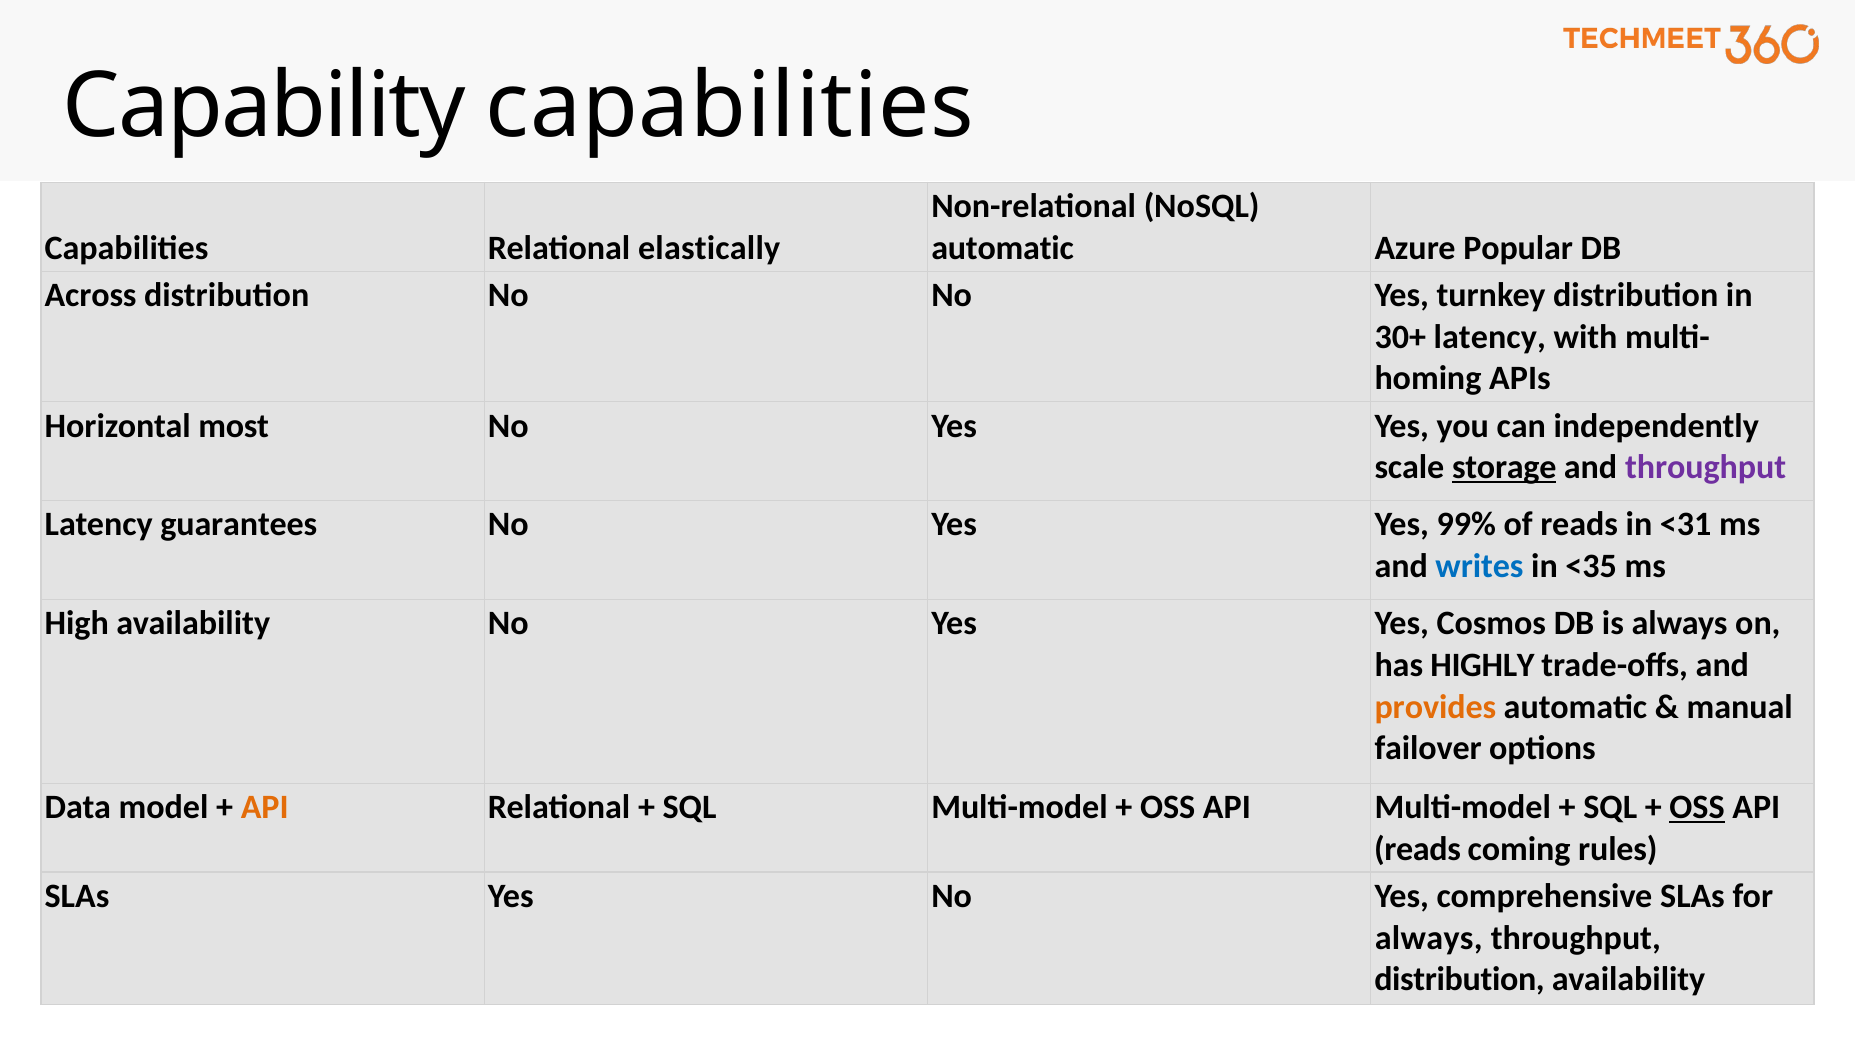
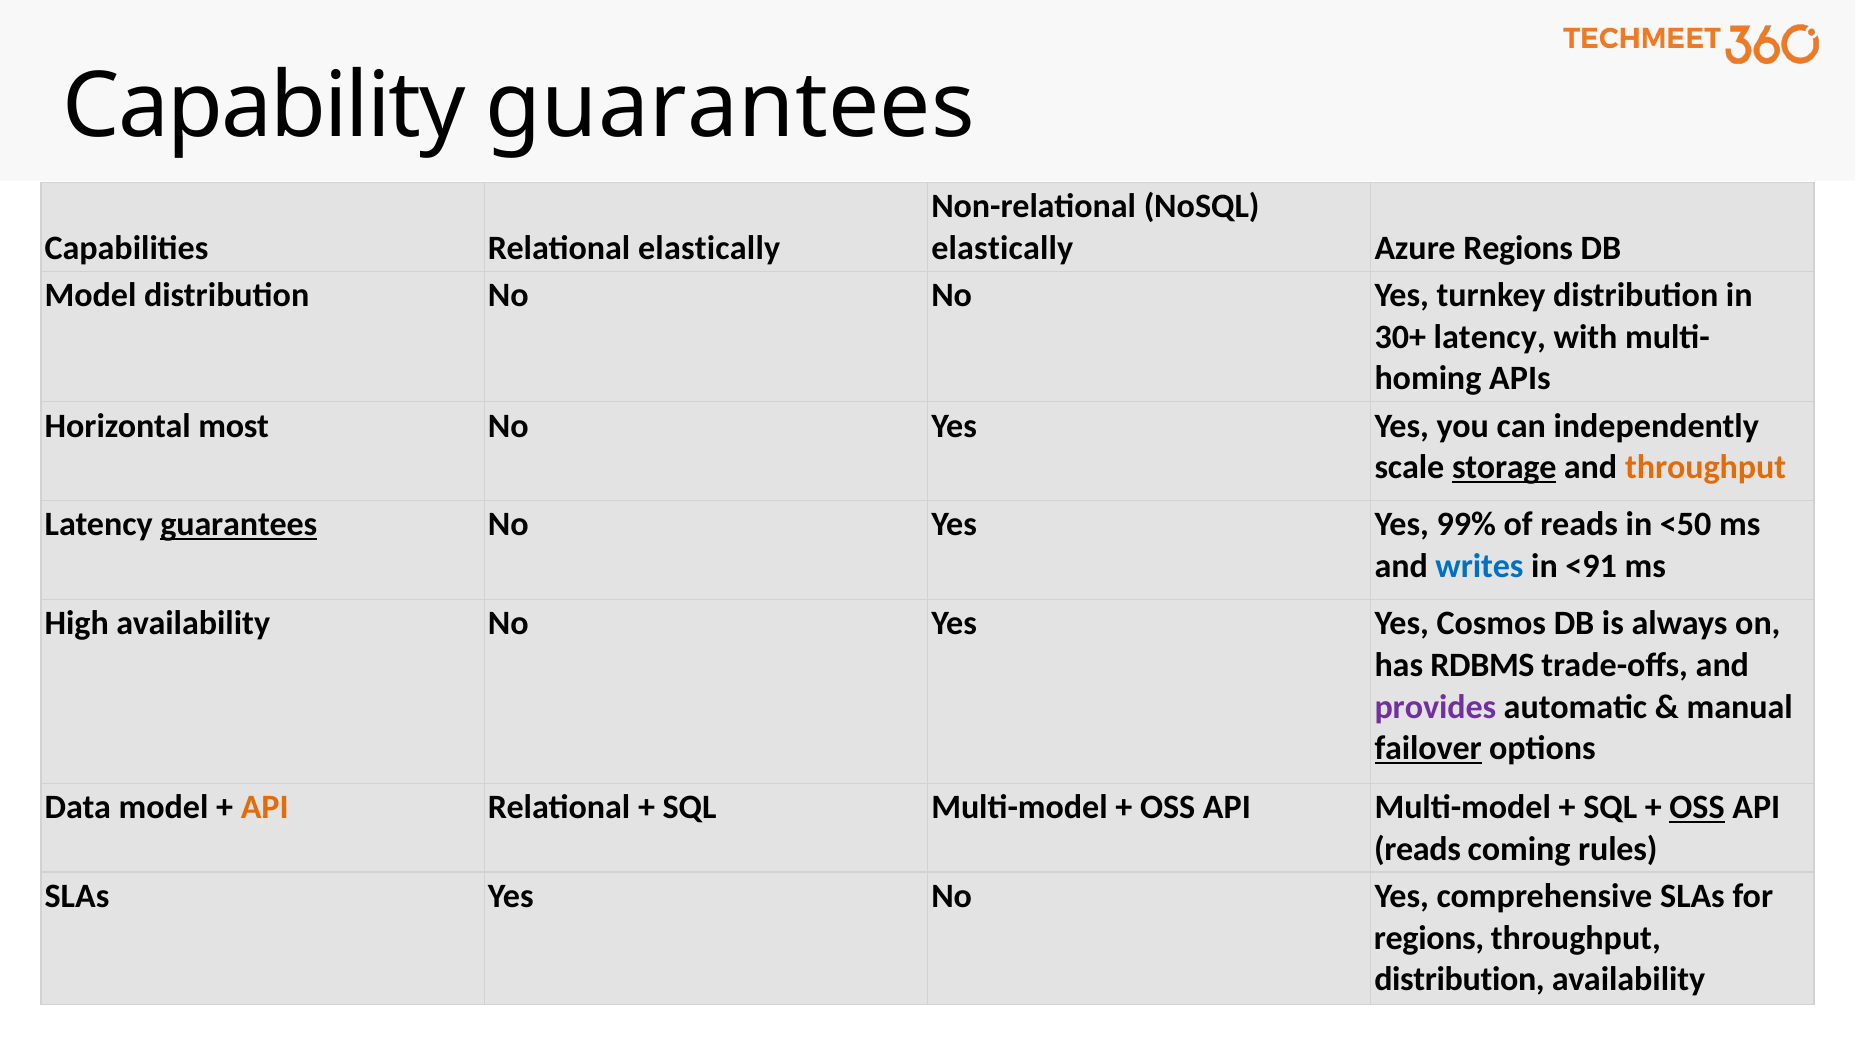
Capability capabilities: capabilities -> guarantees (730, 106)
automatic: automatic -> elastically (1002, 248)
Azure Popular: Popular -> Regions (1518, 248)
Across: Across -> Model (91, 295)
throughput colour: purple -> orange (1706, 467)
guarantees underline: none -> present (239, 524)
<31: <31 -> <50 (1686, 524)
<35: <35 -> <91 (1591, 566)
HIGHLY: HIGHLY -> RDBMS (1482, 665)
provides colour: orange -> purple (1435, 706)
failover underline: none -> present (1428, 748)
always: always -> regions (1429, 937)
